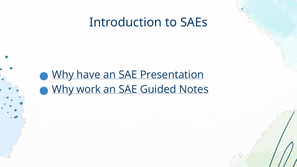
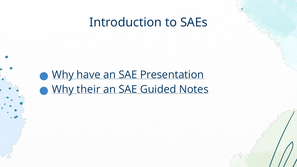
work: work -> their (89, 89)
